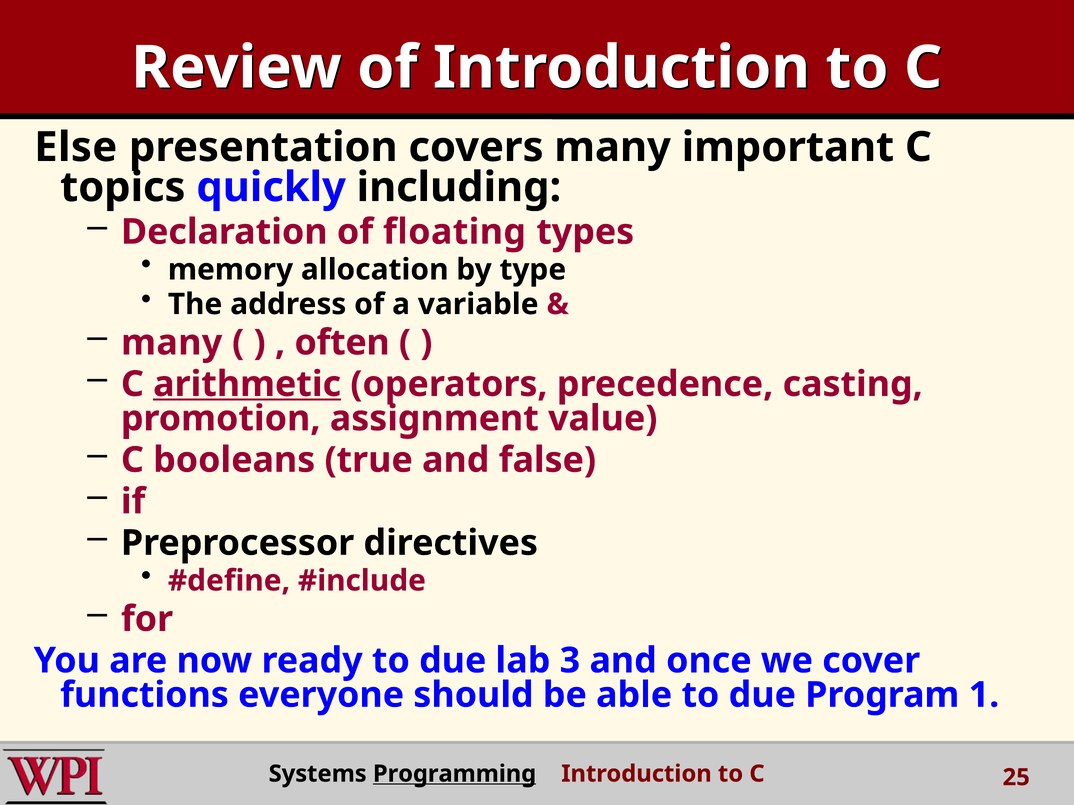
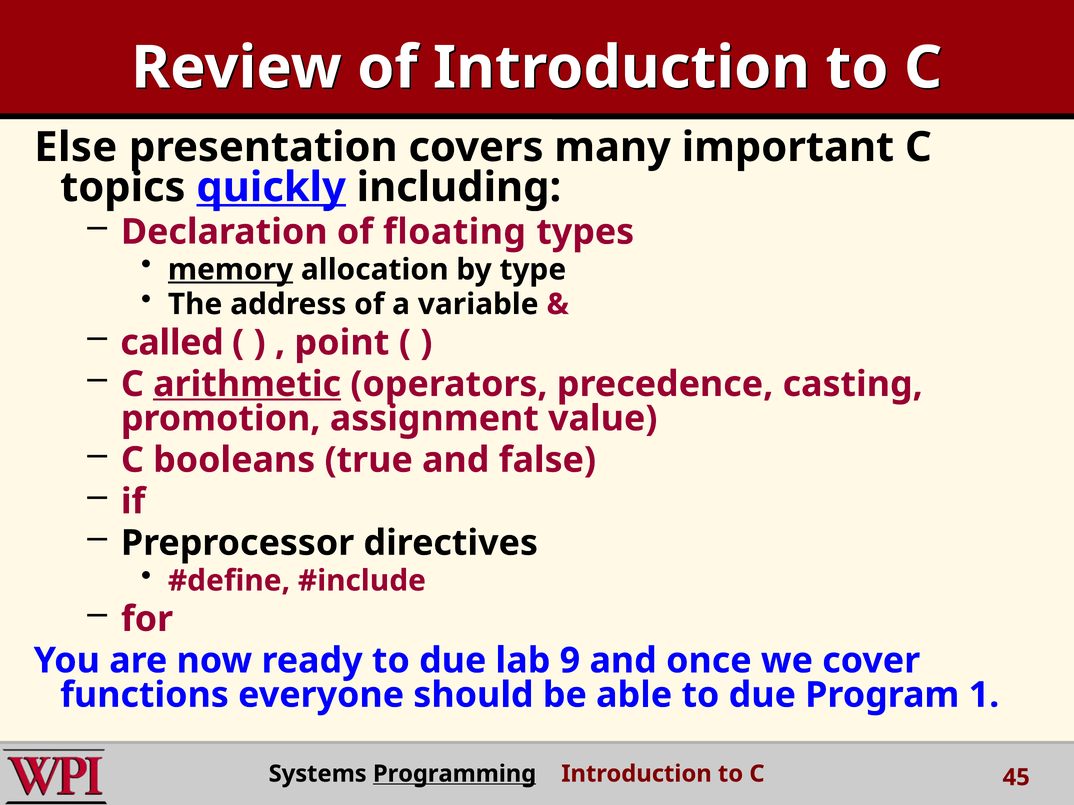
quickly underline: none -> present (271, 187)
memory underline: none -> present (230, 270)
many: many -> called (172, 343)
often: often -> point (342, 343)
3: 3 -> 9 (570, 661)
25: 25 -> 45 (1016, 778)
